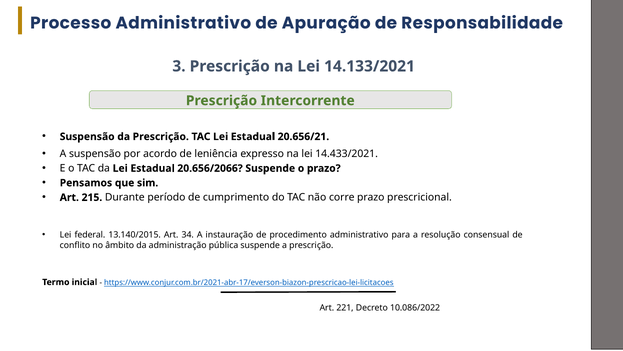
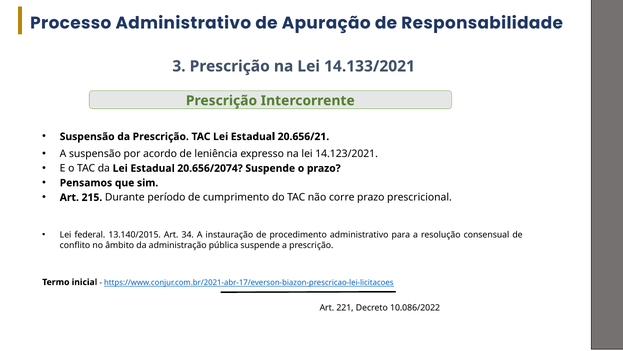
14.433/2021: 14.433/2021 -> 14.123/2021 (347, 154)
20.656/2066: 20.656/2066 -> 20.656/2074 (210, 168)
